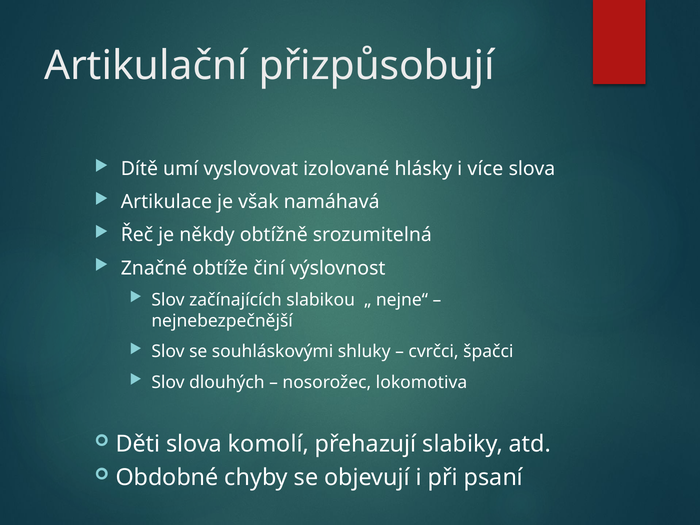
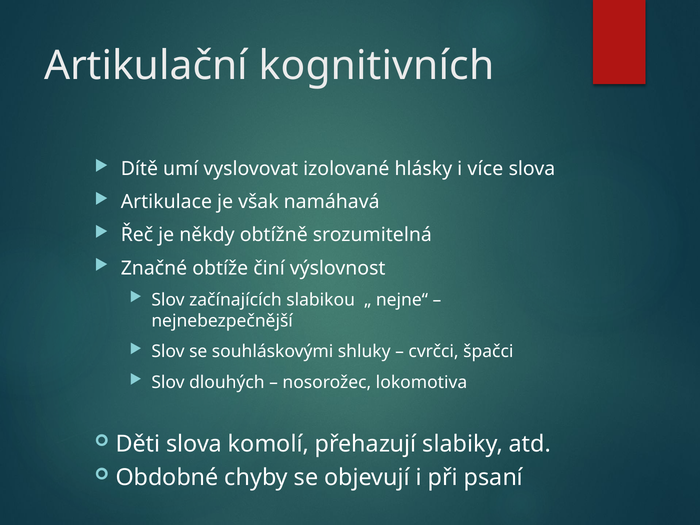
přizpůsobují: přizpůsobují -> kognitivních (377, 66)
